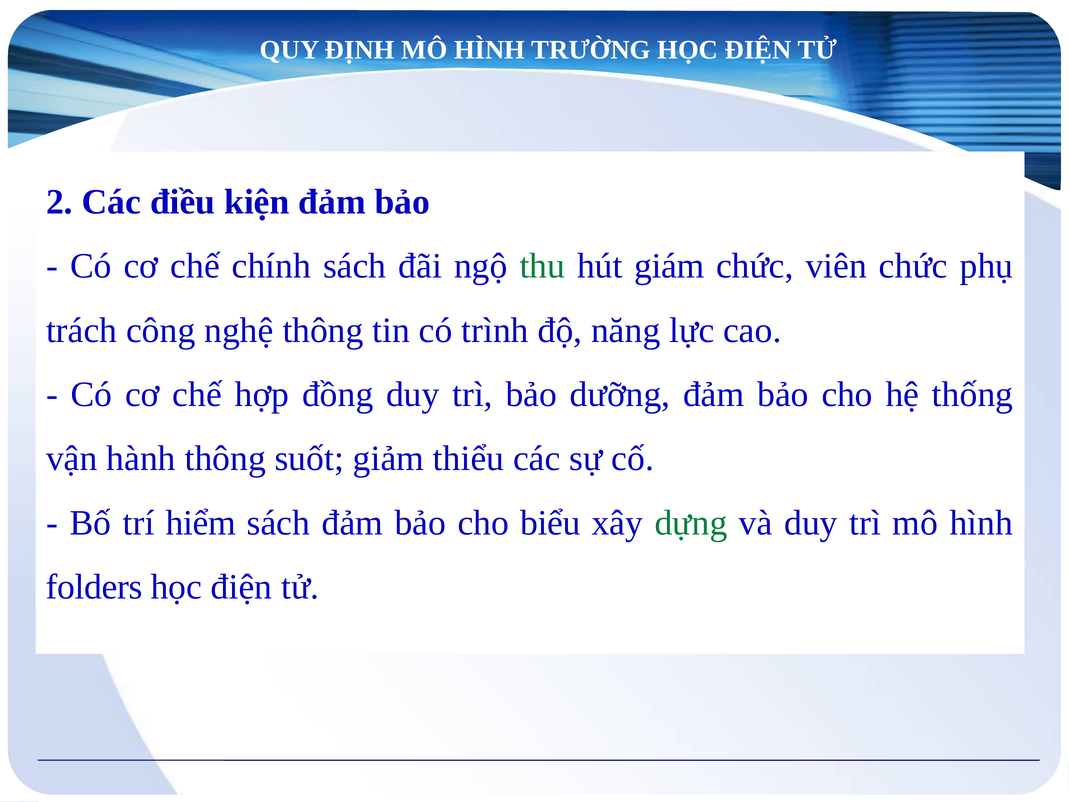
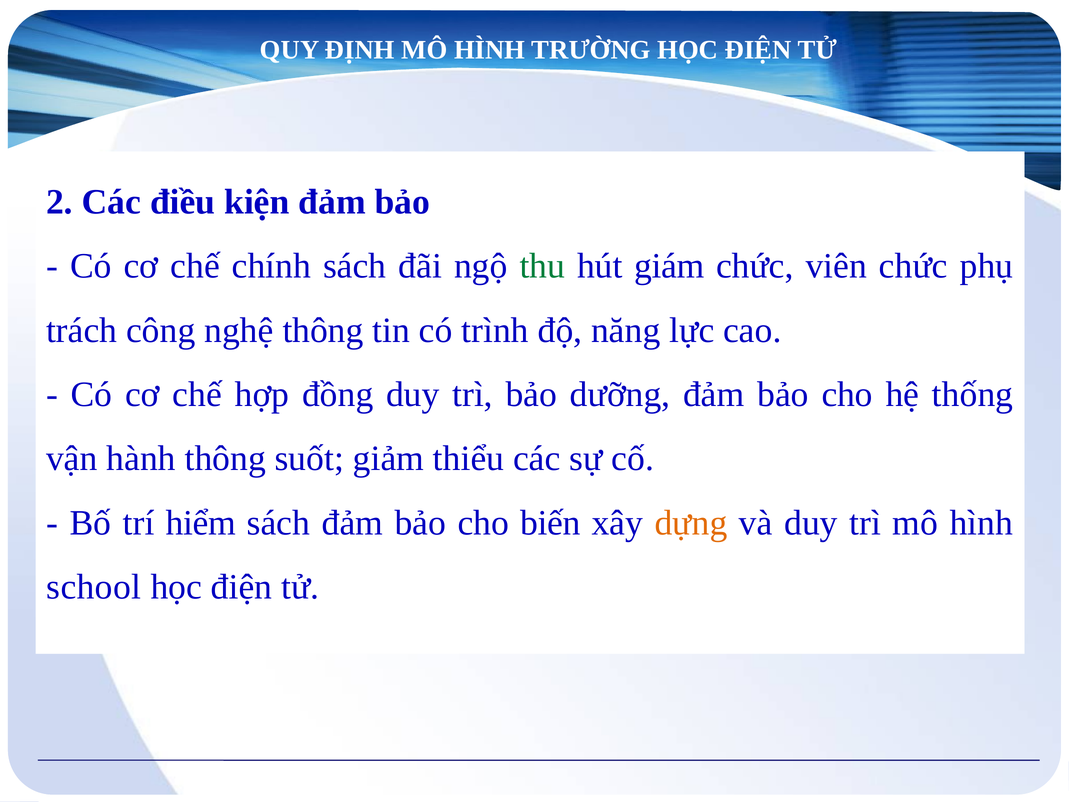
biểu: biểu -> biến (550, 523)
dựng colour: green -> orange (691, 523)
folders: folders -> school (94, 587)
